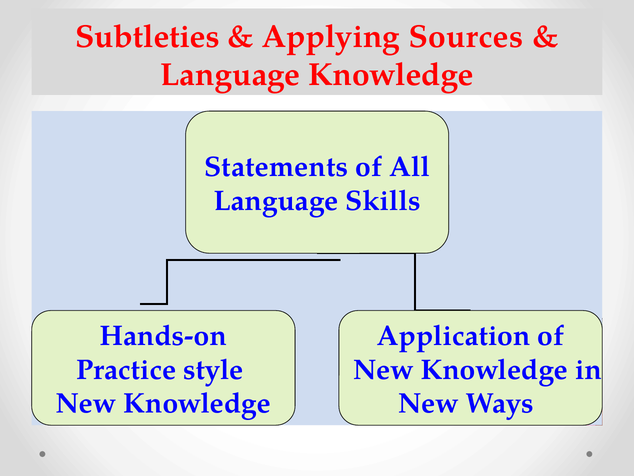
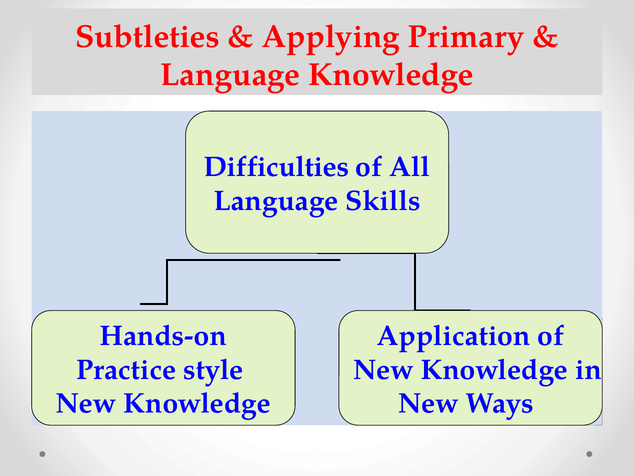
Sources: Sources -> Primary (466, 37)
Statements: Statements -> Difficulties (276, 167)
